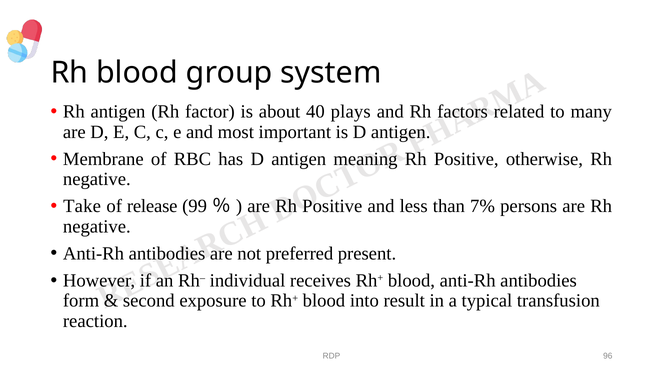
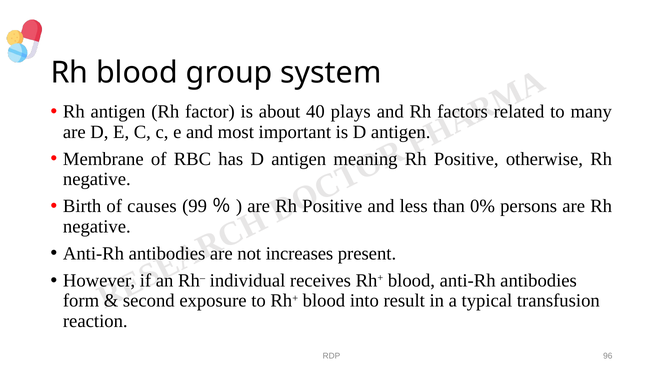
Take: Take -> Birth (82, 206)
release: release -> causes (152, 206)
7%: 7% -> 0% (483, 206)
preferred: preferred -> increases (300, 253)
